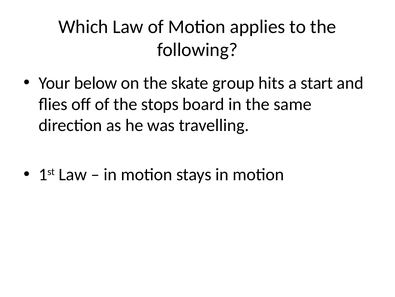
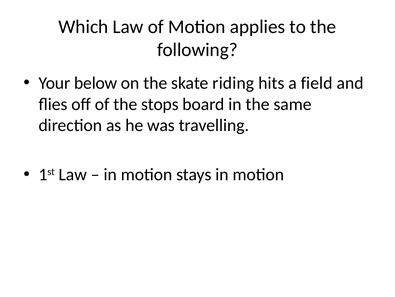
group: group -> riding (233, 83)
start: start -> field (317, 83)
